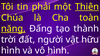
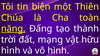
phải: phải -> biện (41, 7)
Thiên underline: present -> none (87, 7)
người: người -> mạng (50, 40)
